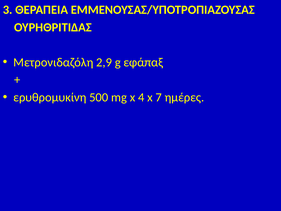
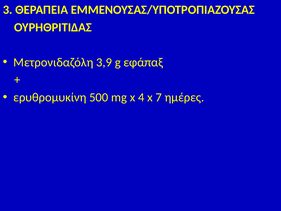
2,9: 2,9 -> 3,9 (104, 62)
